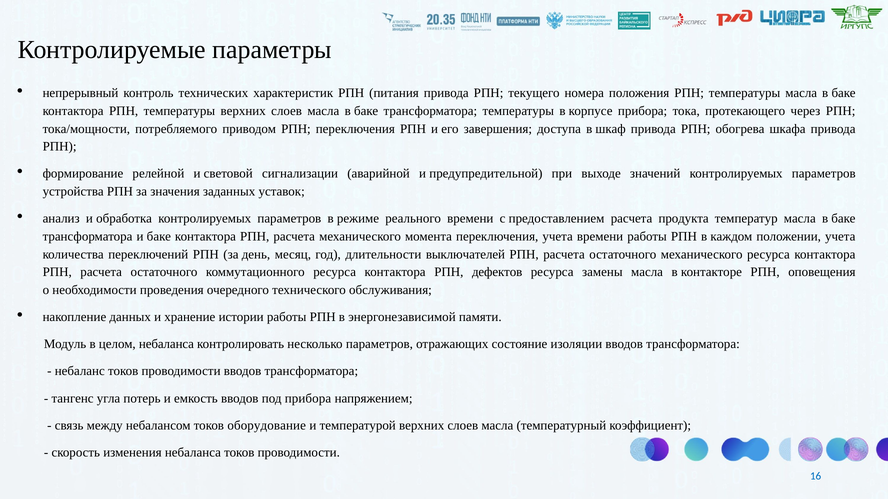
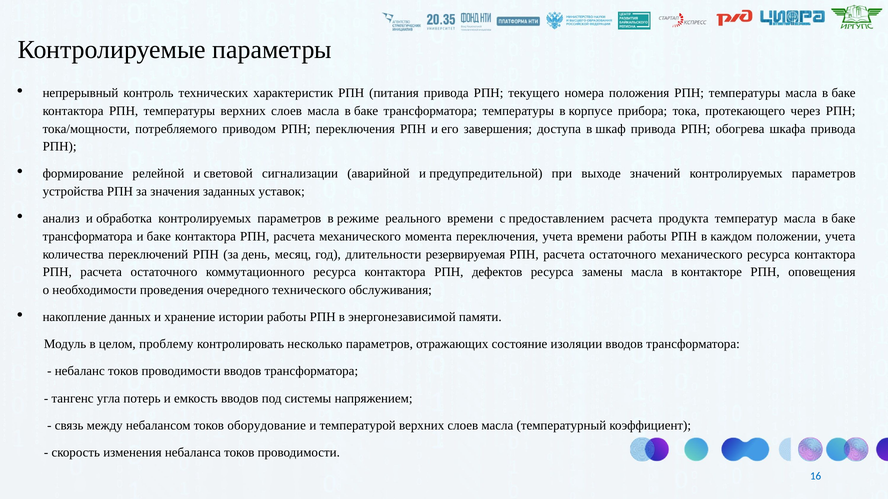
выключателей: выключателей -> резервируемая (465, 255)
целом небаланса: небаланса -> проблему (166, 344)
под прибора: прибора -> системы (308, 399)
